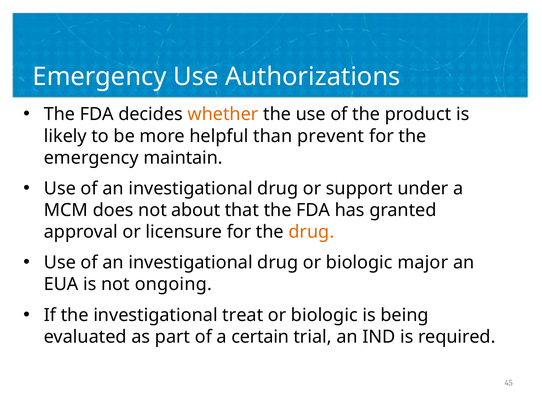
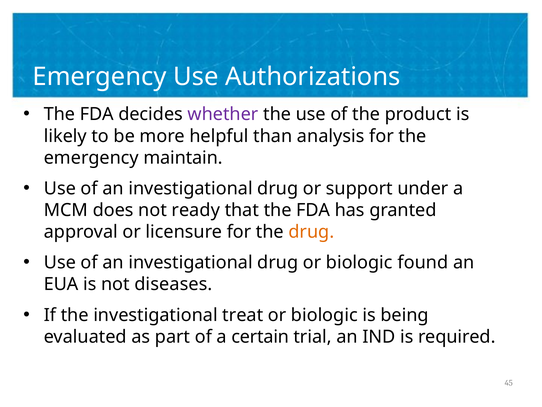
whether colour: orange -> purple (223, 114)
prevent: prevent -> analysis (331, 136)
about: about -> ready (196, 210)
major: major -> found (423, 262)
ongoing: ongoing -> diseases (173, 284)
